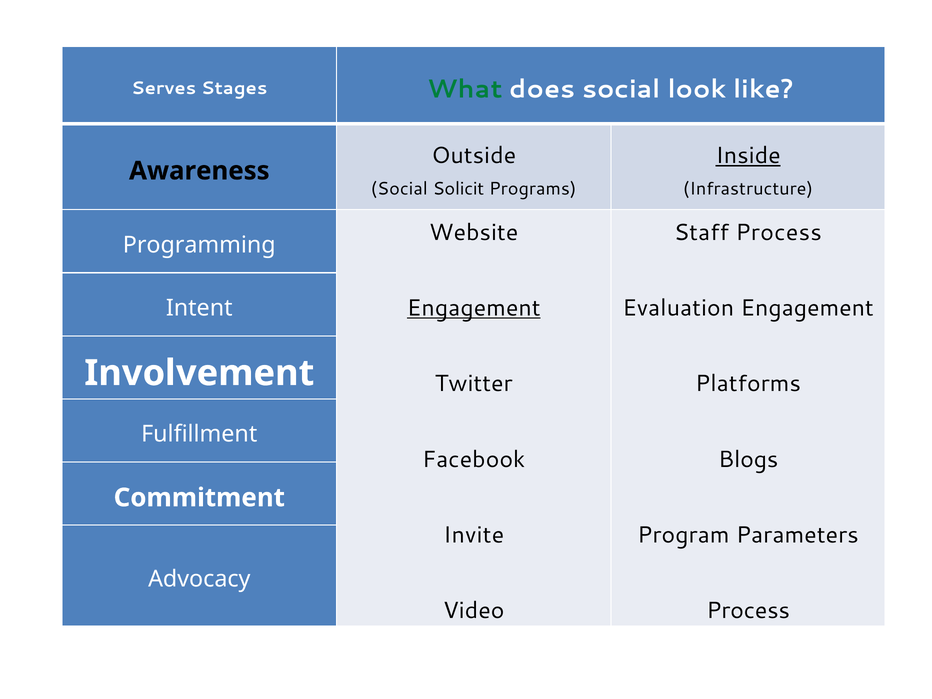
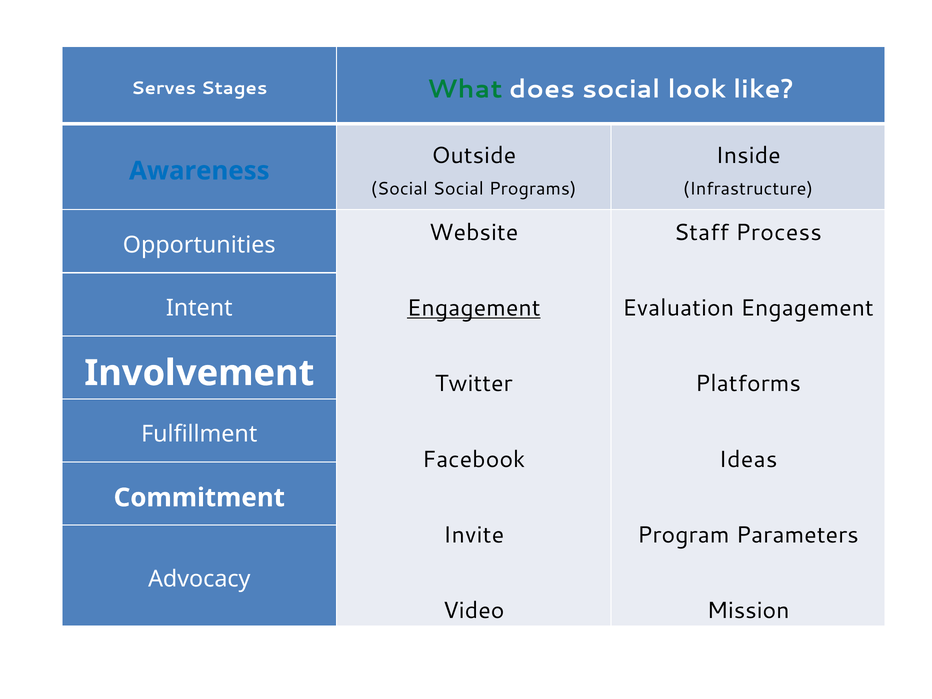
Inside underline: present -> none (748, 156)
Awareness colour: black -> blue (199, 171)
Social Solicit: Solicit -> Social (458, 189)
Programming: Programming -> Opportunities (199, 245)
Blogs: Blogs -> Ideas (748, 459)
Process: Process -> Mission (748, 611)
